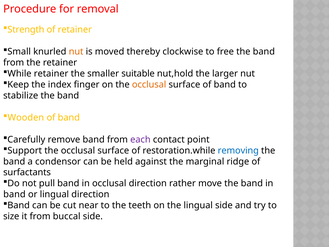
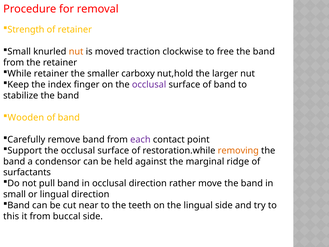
thereby: thereby -> traction (143, 52)
suitable: suitable -> carboxy (138, 74)
occlusal colour: orange -> purple (149, 85)
removing colour: blue -> orange (238, 150)
band: band -> small (15, 194)
size: size -> this (11, 216)
